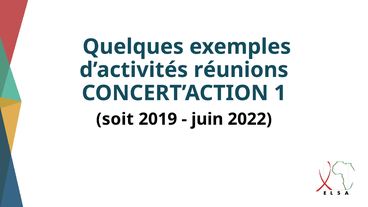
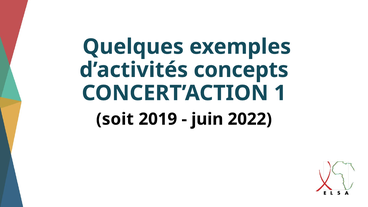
réunions: réunions -> concepts (241, 70)
